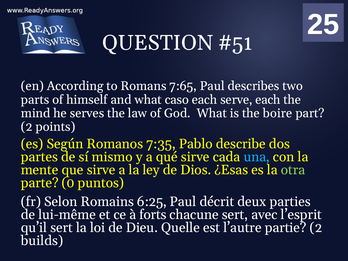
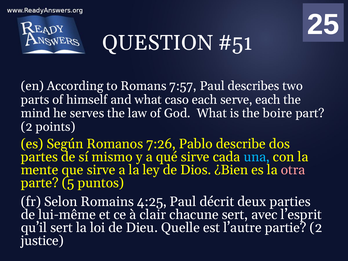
7:65: 7:65 -> 7:57 (183, 86)
7:35: 7:35 -> 7:26 (161, 144)
¿Esas: ¿Esas -> ¿Bien (231, 170)
otra colour: light green -> pink (293, 170)
0: 0 -> 5 (68, 183)
6:25: 6:25 -> 4:25 (152, 202)
forts: forts -> clair (153, 215)
builds: builds -> justice (42, 241)
